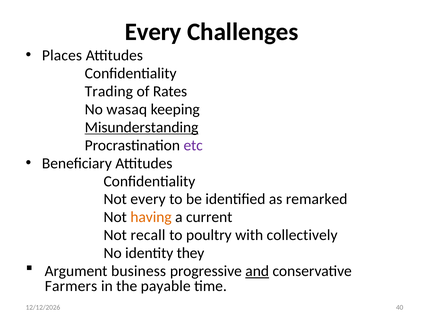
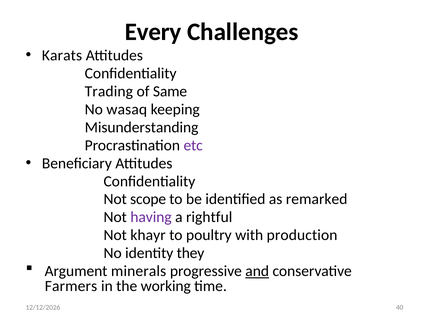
Places: Places -> Karats (62, 55)
Rates: Rates -> Same (170, 91)
Misunderstanding underline: present -> none (142, 127)
Not every: every -> scope (148, 199)
having colour: orange -> purple (151, 217)
current: current -> rightful (209, 217)
recall: recall -> khayr (148, 235)
collectively: collectively -> production (302, 235)
business: business -> minerals (139, 271)
payable: payable -> working (166, 286)
